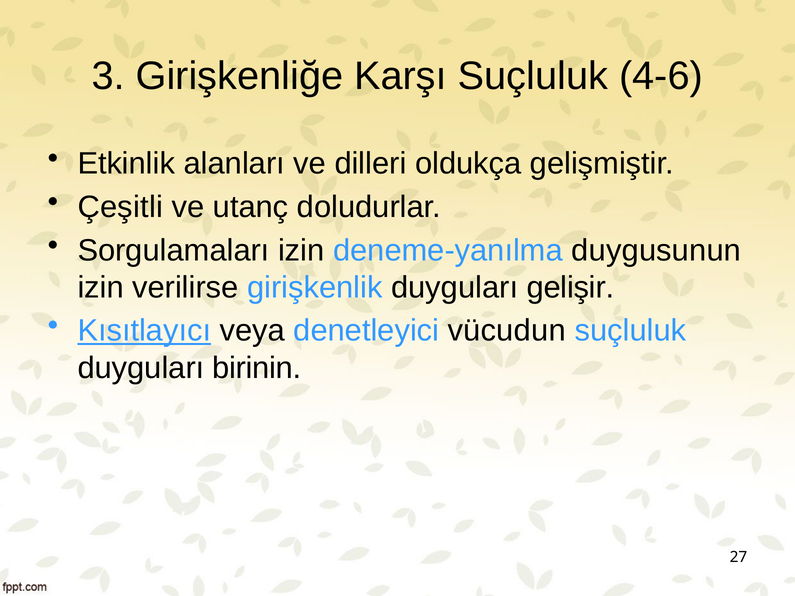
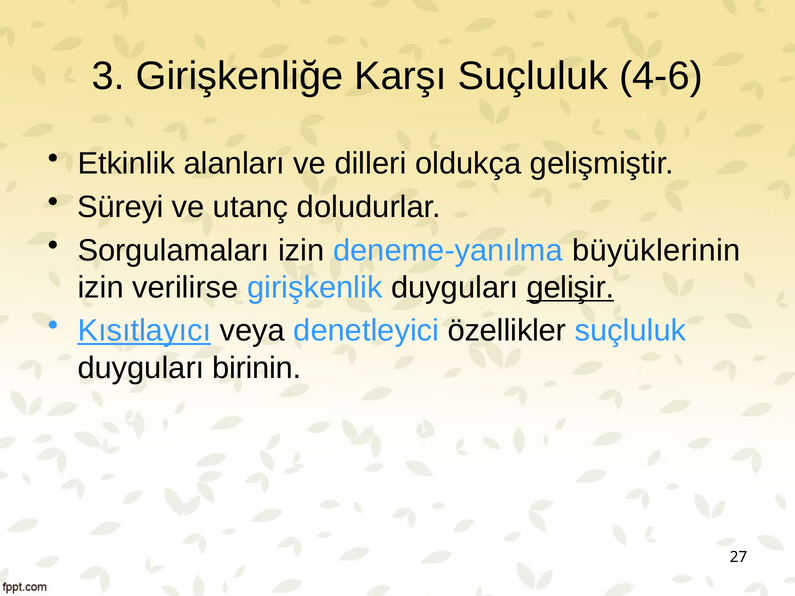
Çeşitli: Çeşitli -> Süreyi (121, 207)
duygusunun: duygusunun -> büyüklerinin (656, 250)
gelişir underline: none -> present (570, 288)
vücudun: vücudun -> özellikler (507, 331)
